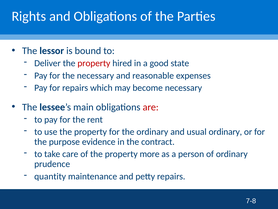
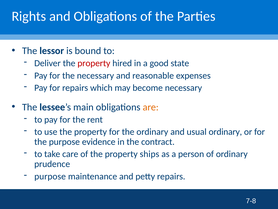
are colour: red -> orange (151, 107)
more: more -> ships (150, 154)
quantity: quantity -> purpose (50, 176)
